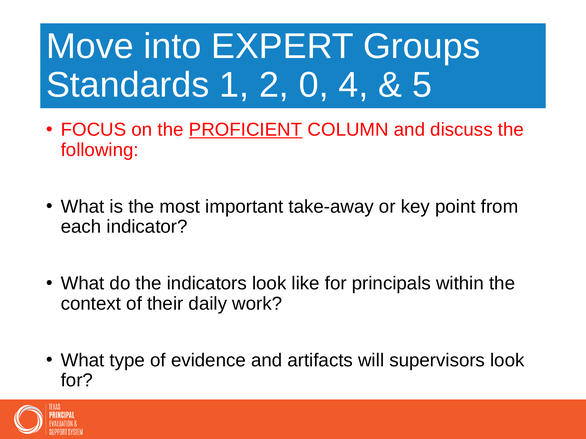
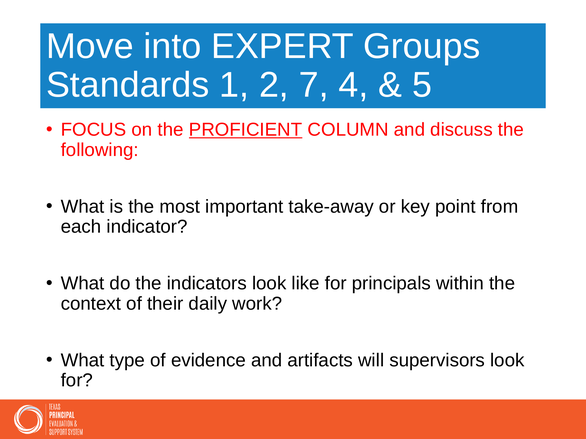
0: 0 -> 7 (314, 85)
